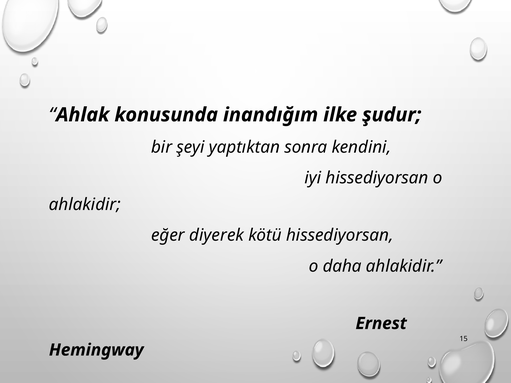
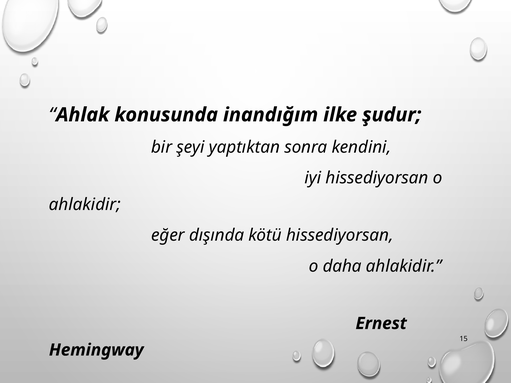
diyerek: diyerek -> dışında (217, 235)
